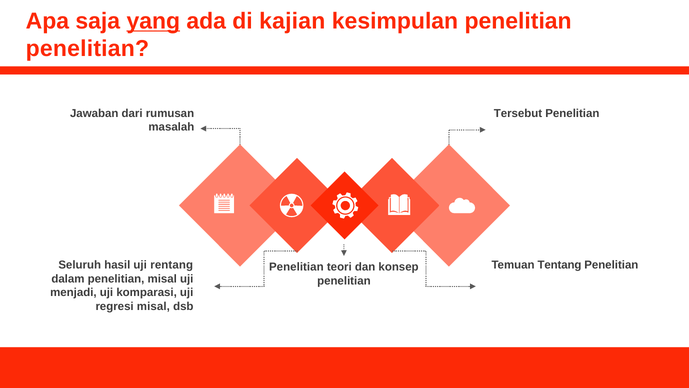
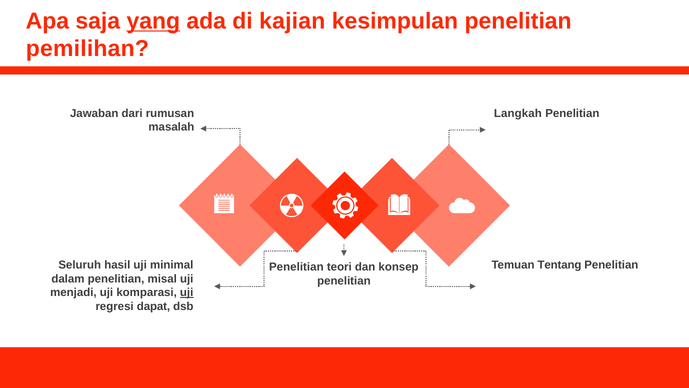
penelitian: penelitian -> pemilihan (87, 49)
Tersebut: Tersebut -> Langkah (518, 113)
rentang: rentang -> minimal (172, 265)
uji underline: none -> present (187, 292)
regresi misal: misal -> dapat (153, 306)
